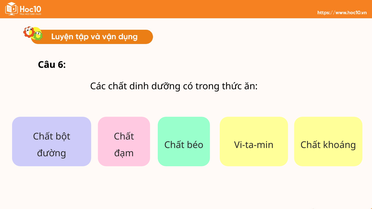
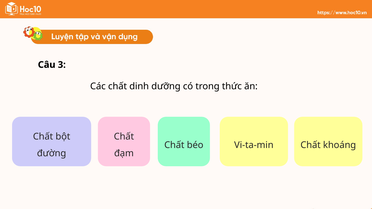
6: 6 -> 3 (62, 65)
